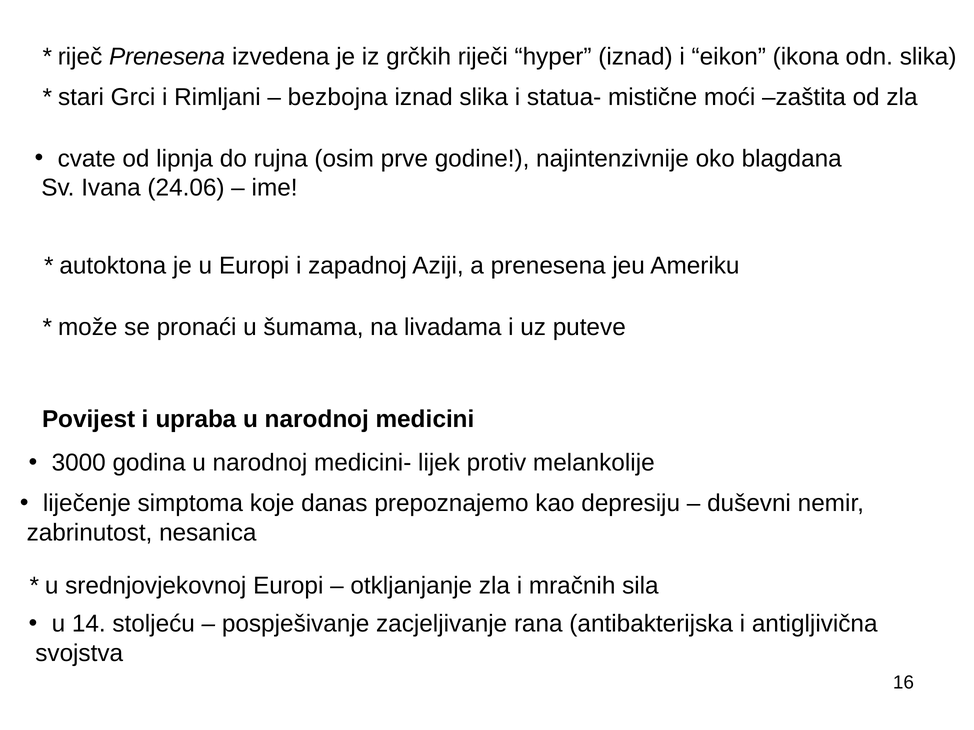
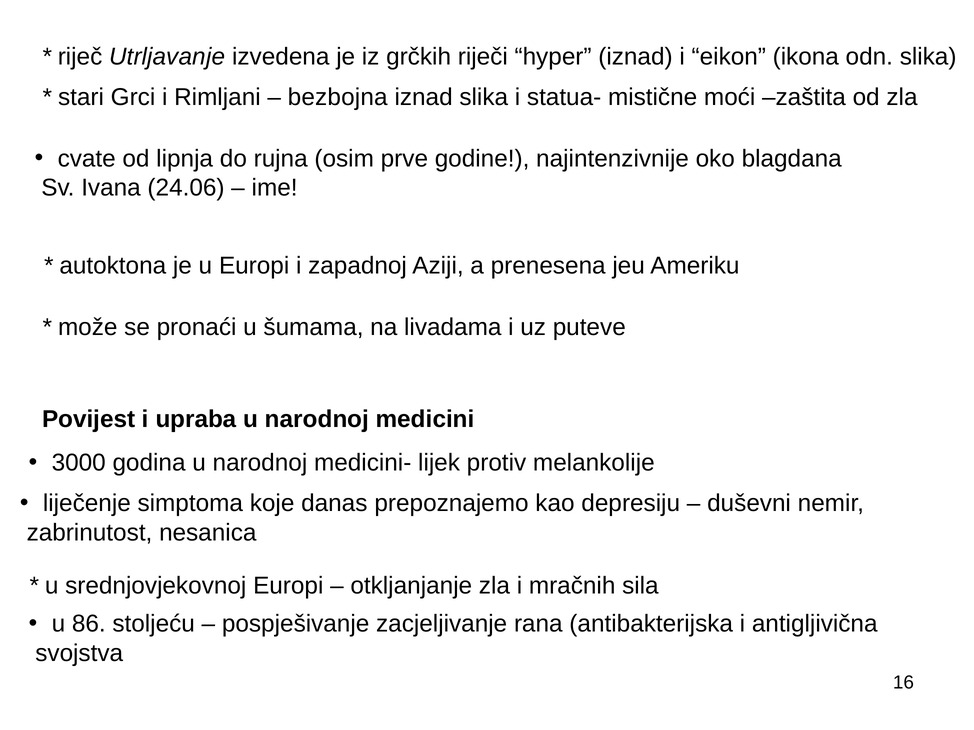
riječ Prenesena: Prenesena -> Utrljavanje (167, 57)
14: 14 -> 86 (89, 624)
